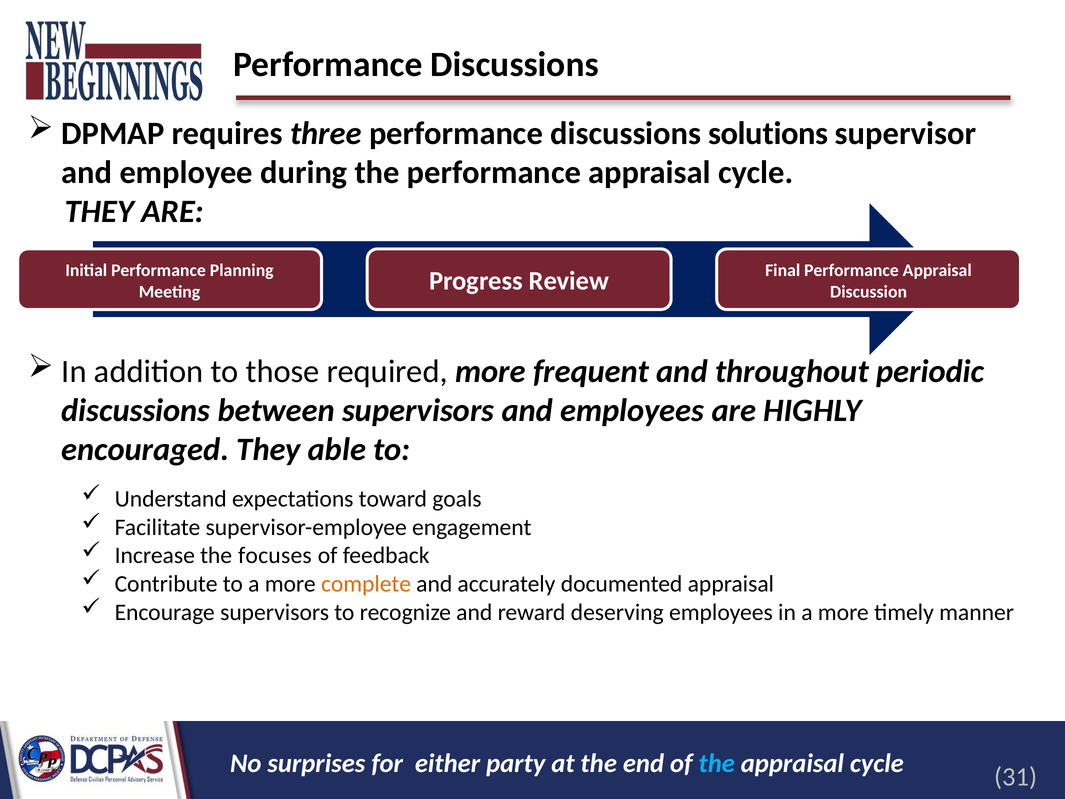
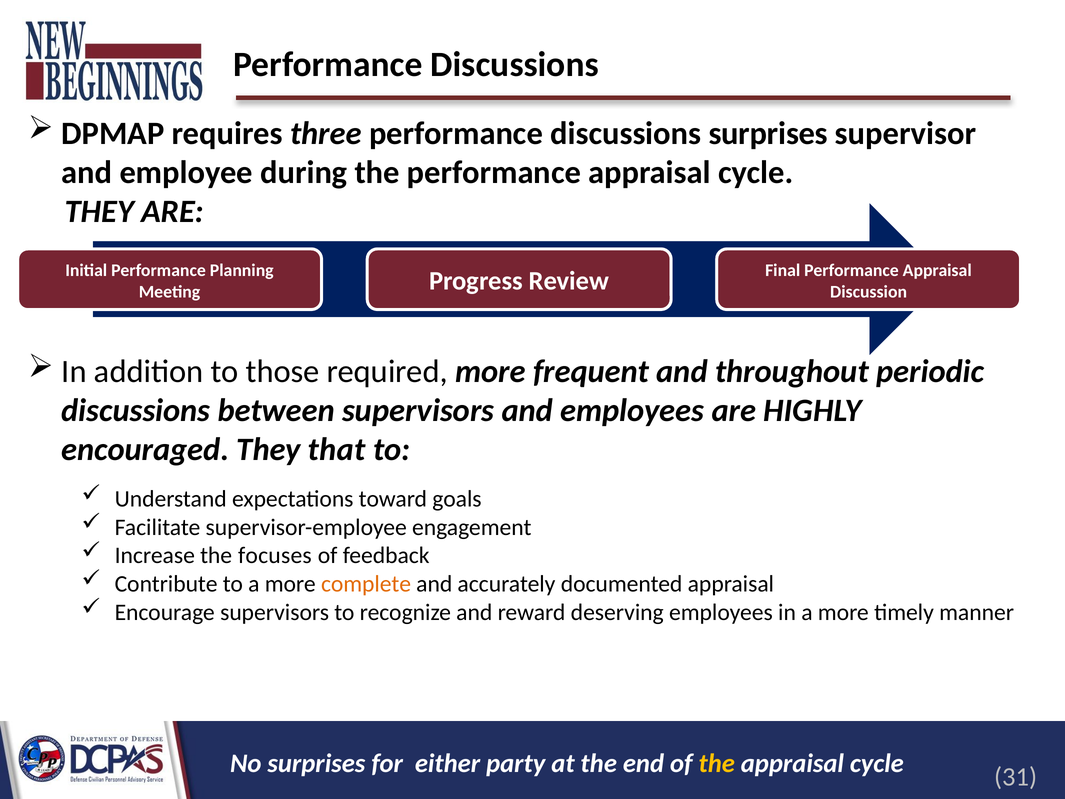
discussions solutions: solutions -> surprises (768, 134)
able: able -> that (337, 450)
the colour: light blue -> yellow (717, 763)
